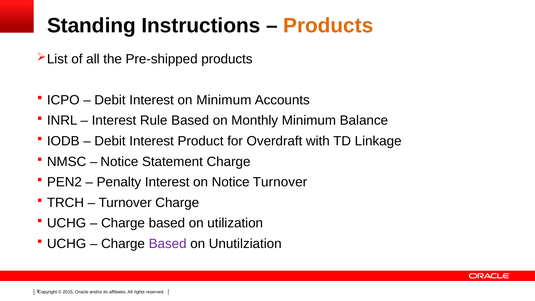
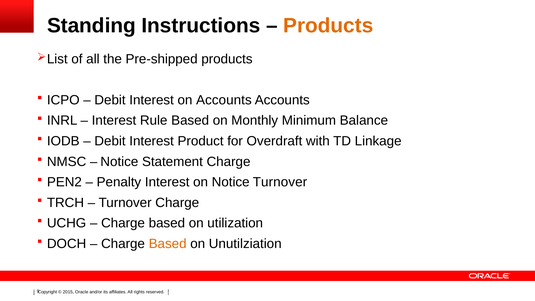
on Minimum: Minimum -> Accounts (224, 100)
UCHG: UCHG -> DOCH (67, 244)
Based colour: purple -> orange (168, 244)
